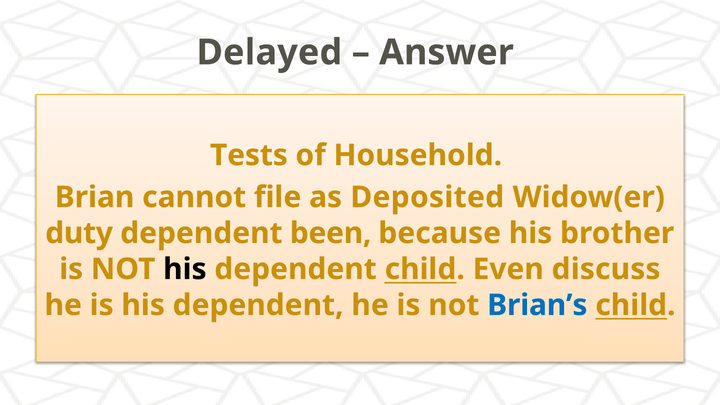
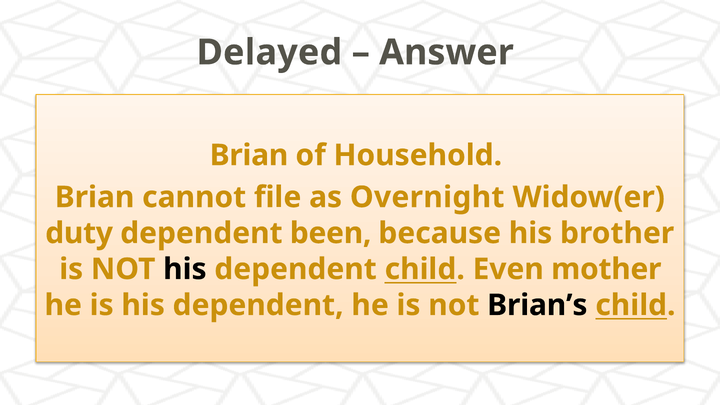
Tests: Tests -> Brian (249, 155)
Deposited: Deposited -> Overnight (427, 197)
discuss: discuss -> mother (606, 269)
Brian’s colour: blue -> black (537, 305)
